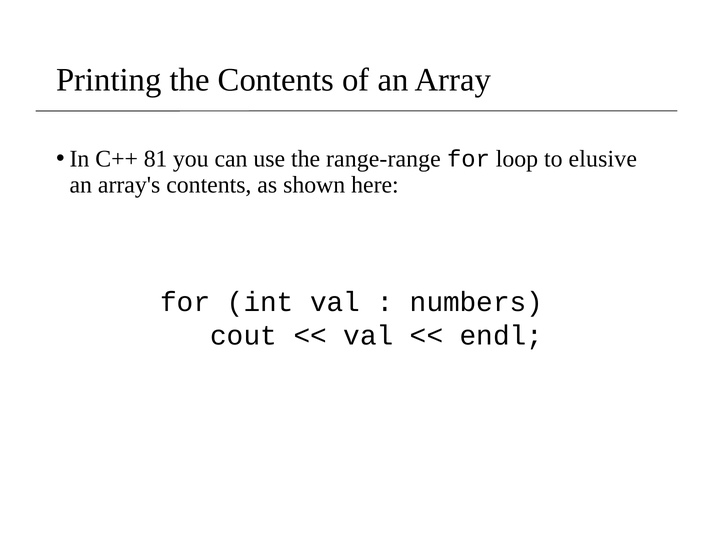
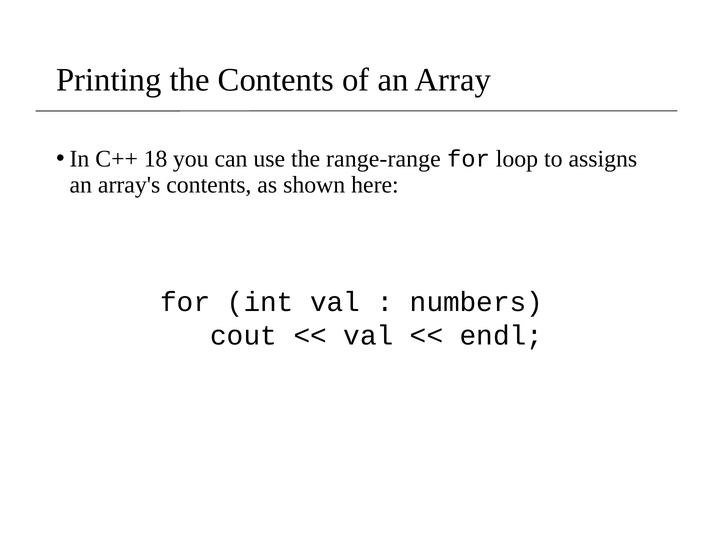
81: 81 -> 18 (156, 159)
elusive: elusive -> assigns (603, 159)
